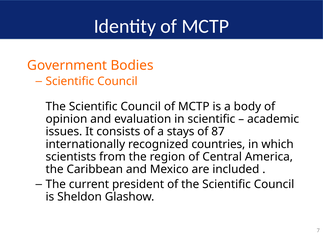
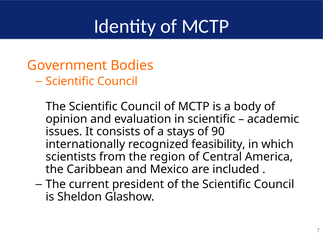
87: 87 -> 90 (218, 132)
countries: countries -> feasibility (218, 144)
